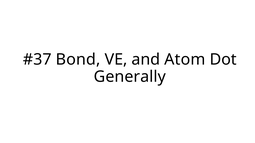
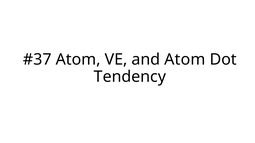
Bond: Bond -> Atom (78, 60)
Generally: Generally -> Tendency (130, 77)
